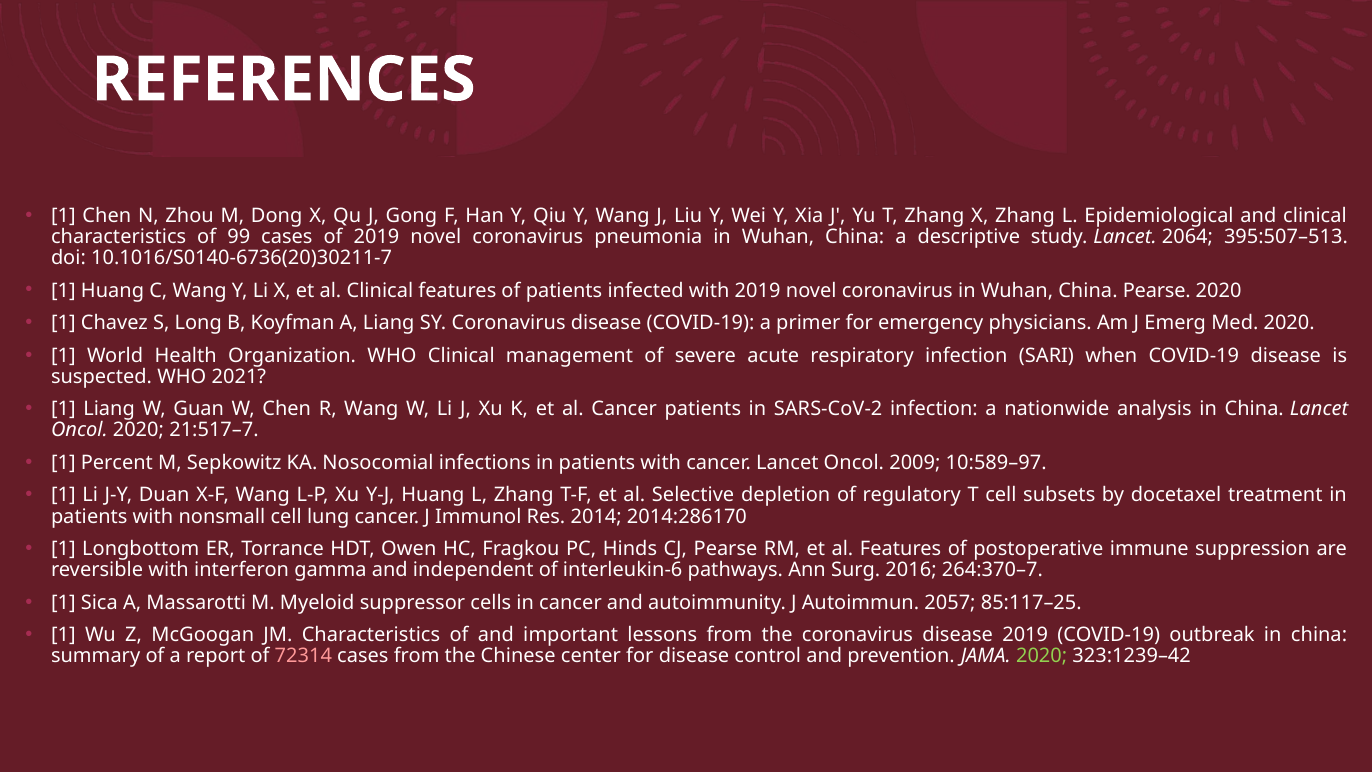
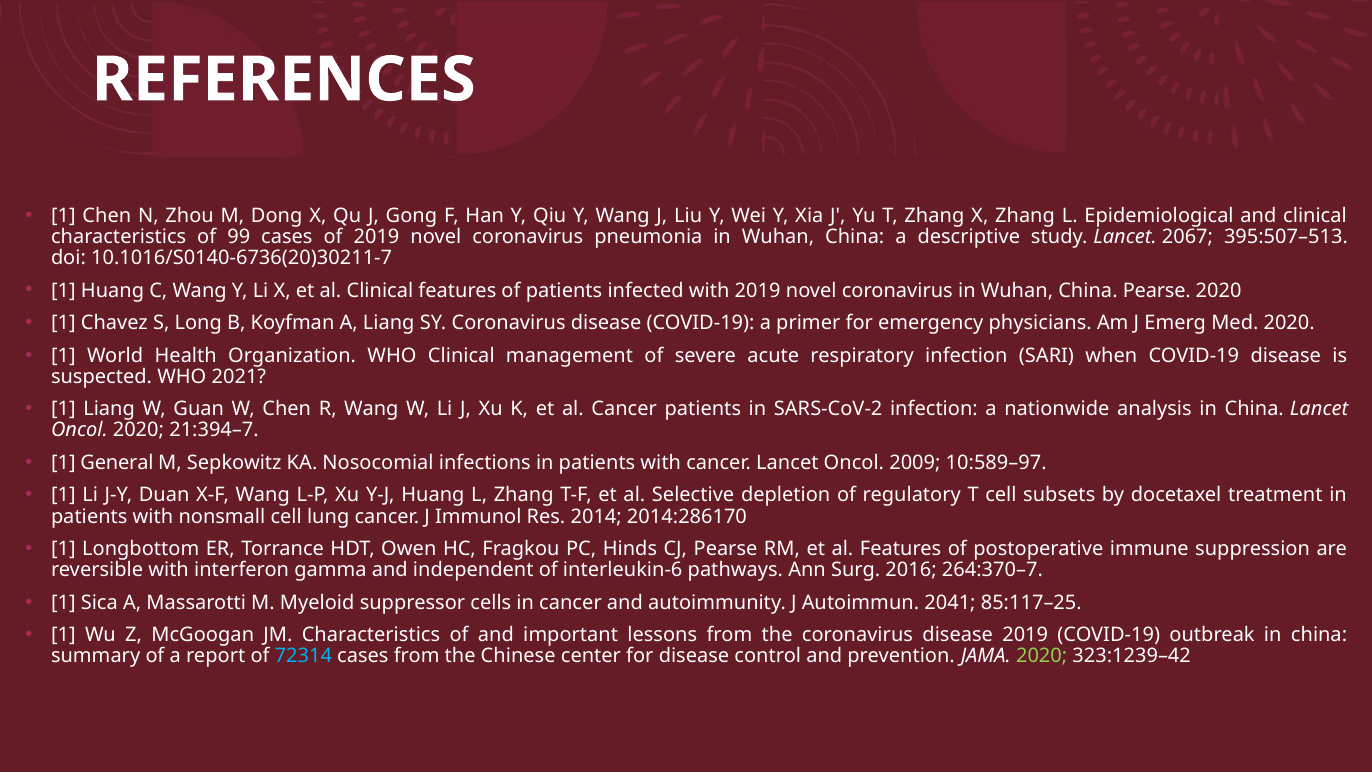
2064: 2064 -> 2067 (1187, 237)
21:517–7: 21:517–7 -> 21:394–7 (214, 430)
Percent: Percent -> General (117, 463)
2057: 2057 -> 2041 (950, 602)
72314 colour: pink -> light blue (303, 656)
